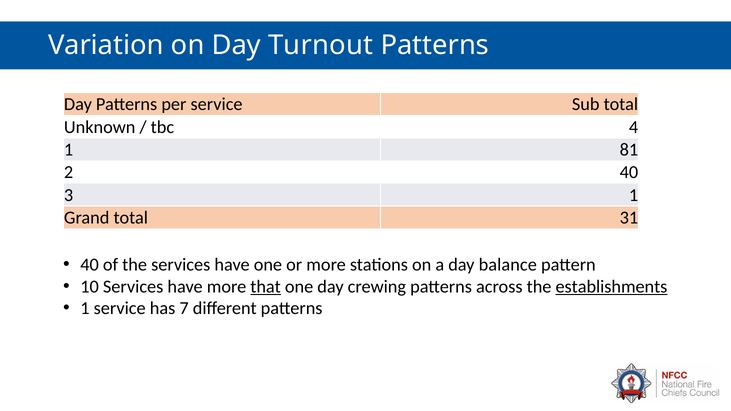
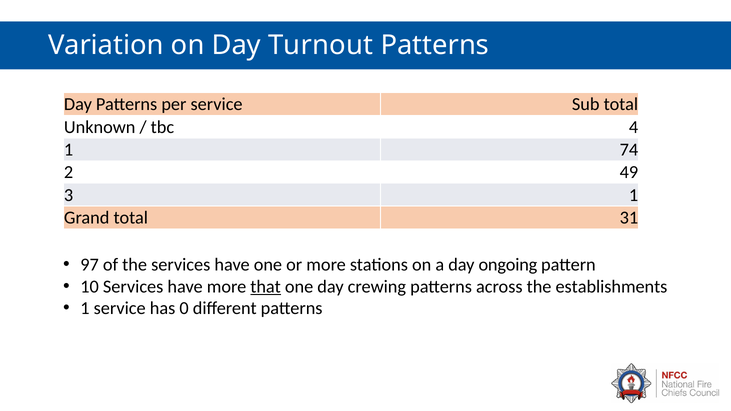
81: 81 -> 74 (629, 150)
2 40: 40 -> 49 (629, 172)
40: 40 -> 97 (90, 265)
balance: balance -> ongoing (508, 265)
establishments underline: present -> none (611, 287)
7: 7 -> 0 (184, 309)
